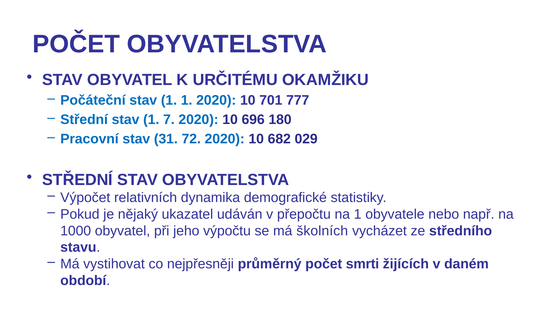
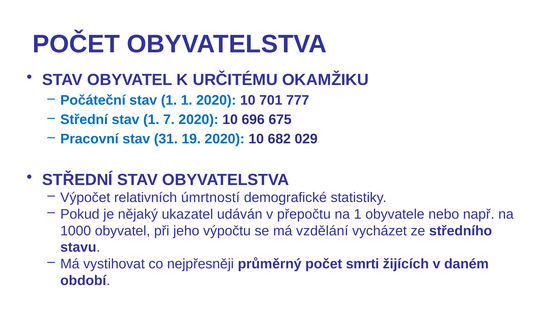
180: 180 -> 675 (280, 120)
72: 72 -> 19 (191, 139)
dynamika: dynamika -> úmrtností (210, 198)
školních: školních -> vzdělání (322, 231)
